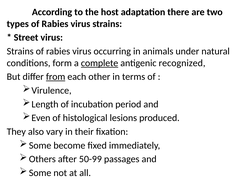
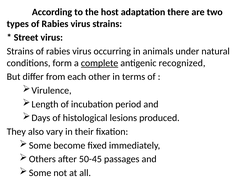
from underline: present -> none (56, 77)
Even: Even -> Days (41, 118)
50-99: 50-99 -> 50-45 (90, 159)
